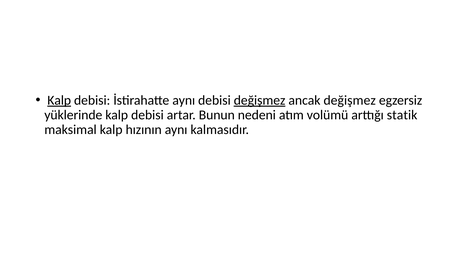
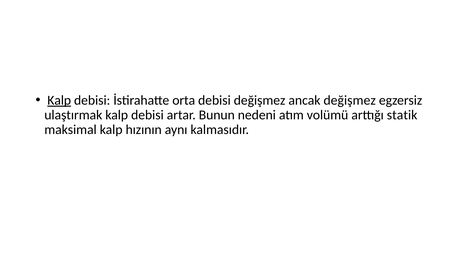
İstirahatte aynı: aynı -> orta (184, 100)
değişmez underline: present -> none (260, 100)
yüklerinde: yüklerinde -> ulaştırmak (73, 115)
